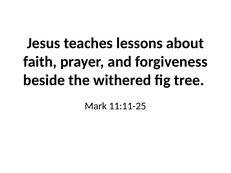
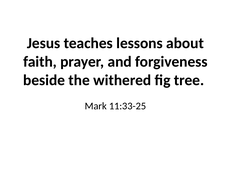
11:11-25: 11:11-25 -> 11:33-25 (128, 106)
